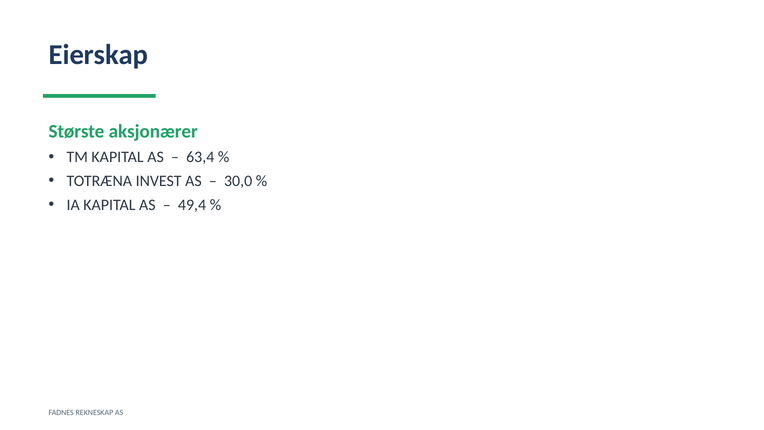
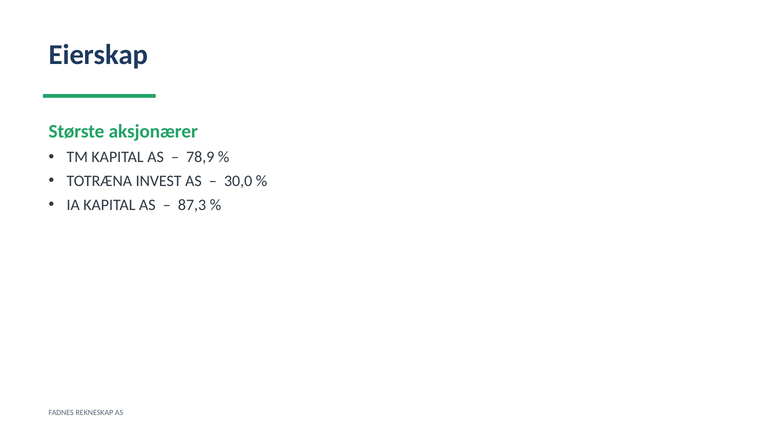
63,4: 63,4 -> 78,9 (200, 157)
49,4: 49,4 -> 87,3 (192, 205)
